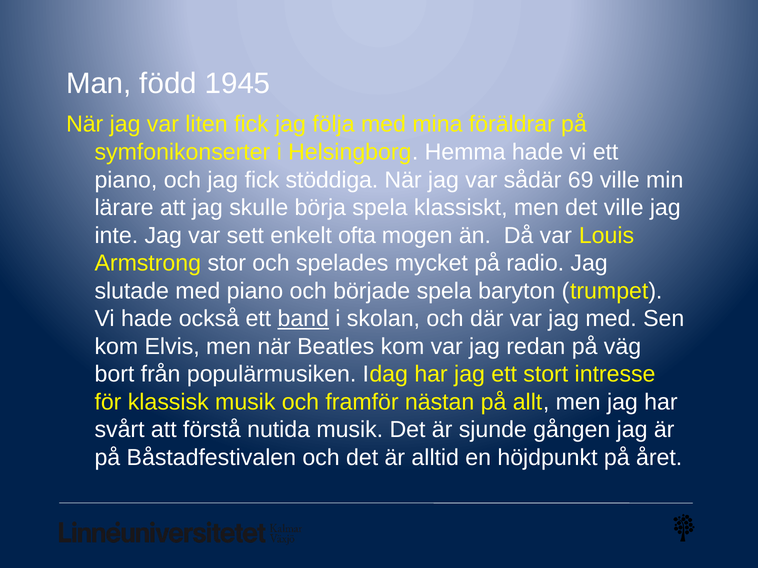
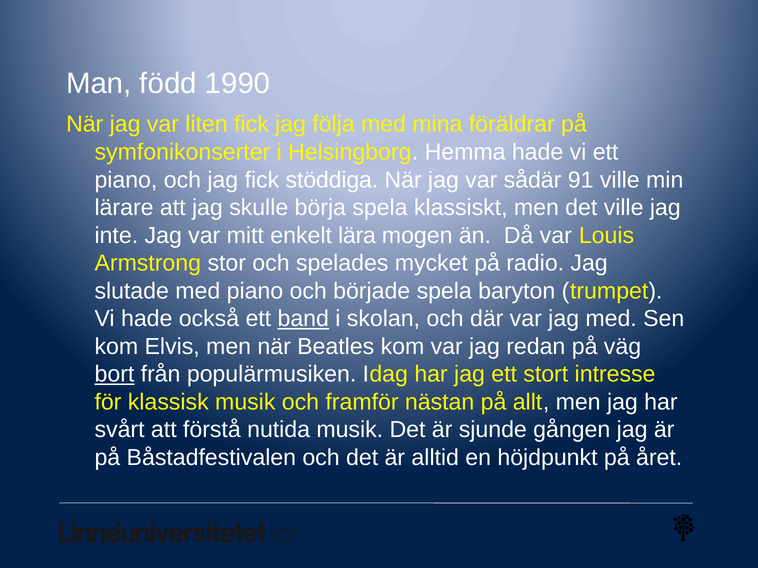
1945: 1945 -> 1990 (238, 83)
69: 69 -> 91 (581, 180)
sett: sett -> mitt (245, 236)
ofta: ofta -> lära (357, 236)
bort underline: none -> present (114, 375)
